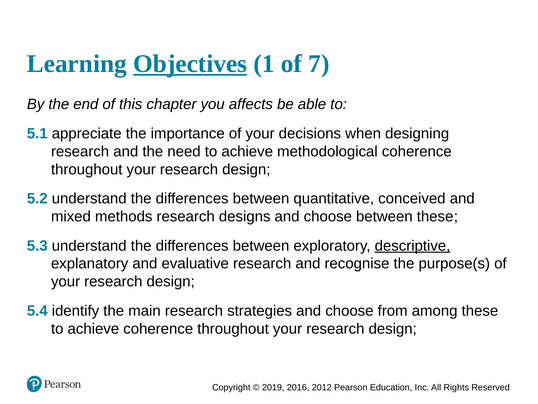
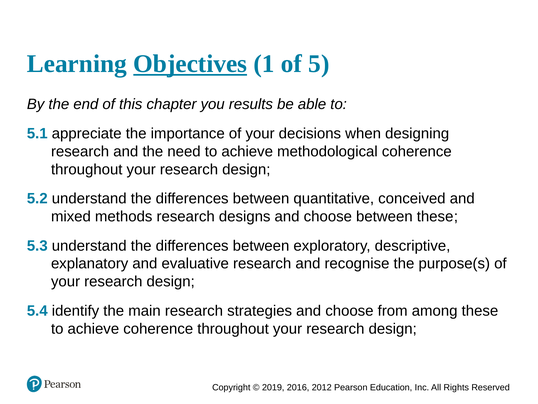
7: 7 -> 5 (319, 64)
affects: affects -> results (251, 104)
descriptive underline: present -> none (413, 245)
